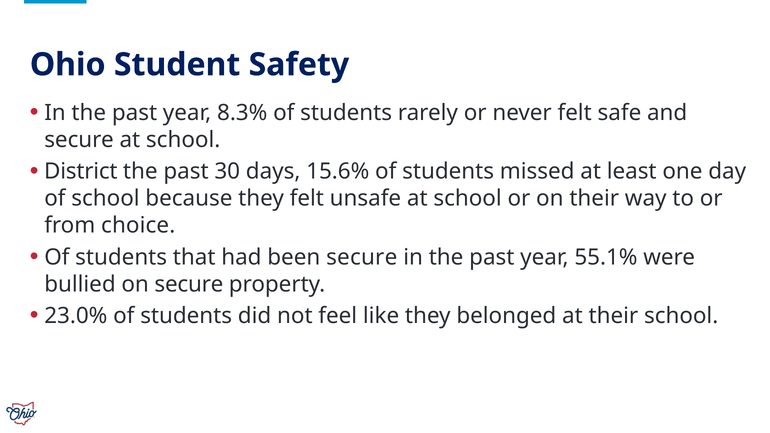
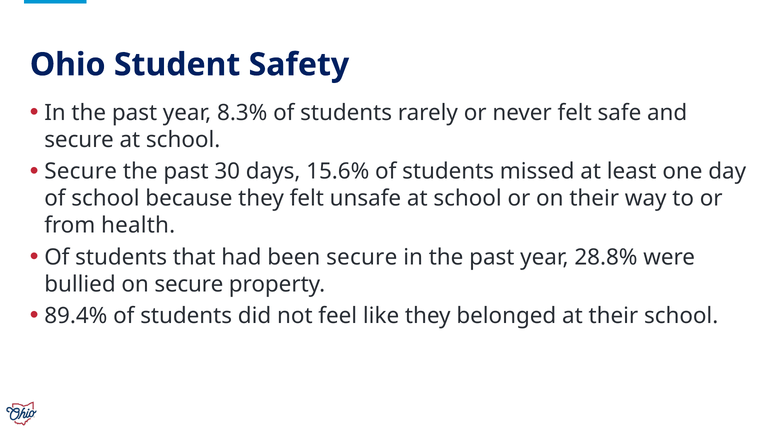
District: District -> Secure (81, 172)
choice: choice -> health (138, 226)
55.1%: 55.1% -> 28.8% (606, 257)
23.0%: 23.0% -> 89.4% (76, 316)
